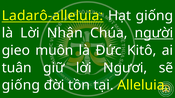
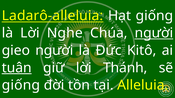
Nhận: Nhận -> Nghe (65, 33)
gieo muôn: muôn -> người (54, 51)
tuân underline: none -> present (17, 68)
Ngươi: Ngươi -> Thánh (125, 68)
